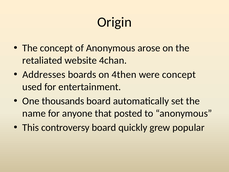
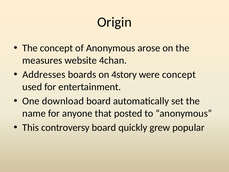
retaliated: retaliated -> measures (42, 60)
4then: 4then -> 4story (124, 75)
thousands: thousands -> download (63, 101)
